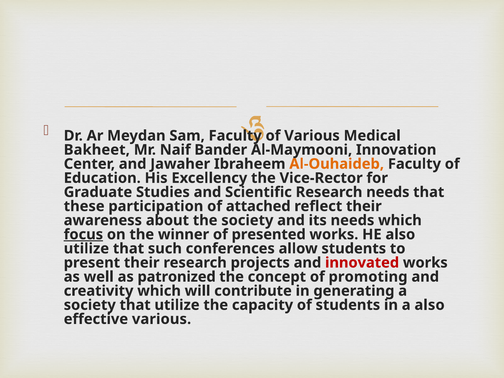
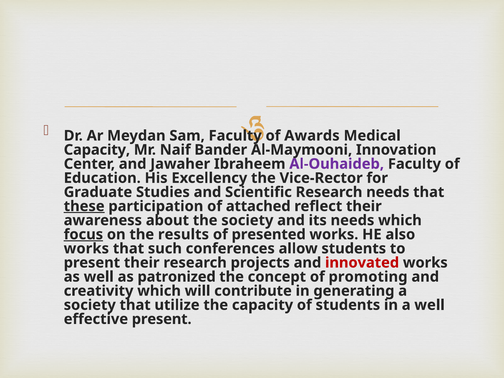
of Various: Various -> Awards (312, 136)
Bakheet: Bakheet -> Capacity (97, 150)
Al-Ouhaideb colour: orange -> purple (337, 164)
these underline: none -> present (84, 206)
winner: winner -> results (183, 234)
utilize: utilize -> works (86, 249)
a also: also -> well (430, 305)
effective various: various -> present (162, 319)
